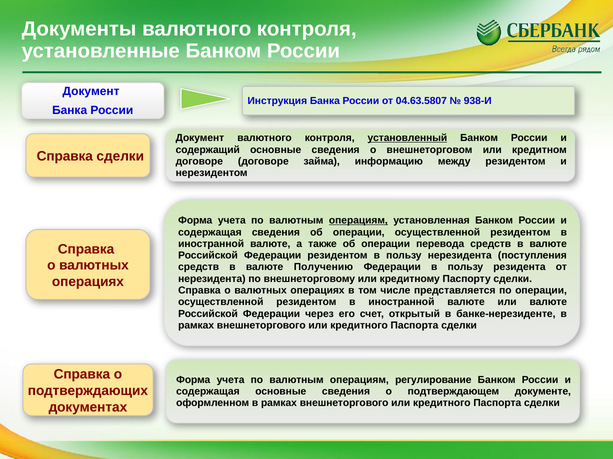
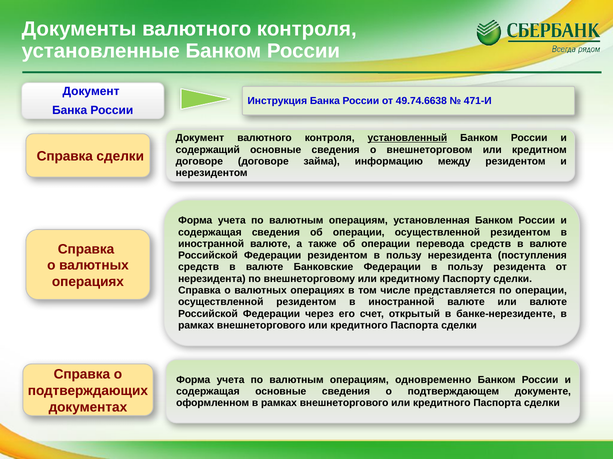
04.63.5807: 04.63.5807 -> 49.74.6638 (421, 101)
938-И: 938-И -> 471-И (478, 101)
операциям underline: present -> none (358, 221)
Получению: Получению -> Банковские (323, 268)
регулирование: регулирование -> одновременно (433, 380)
